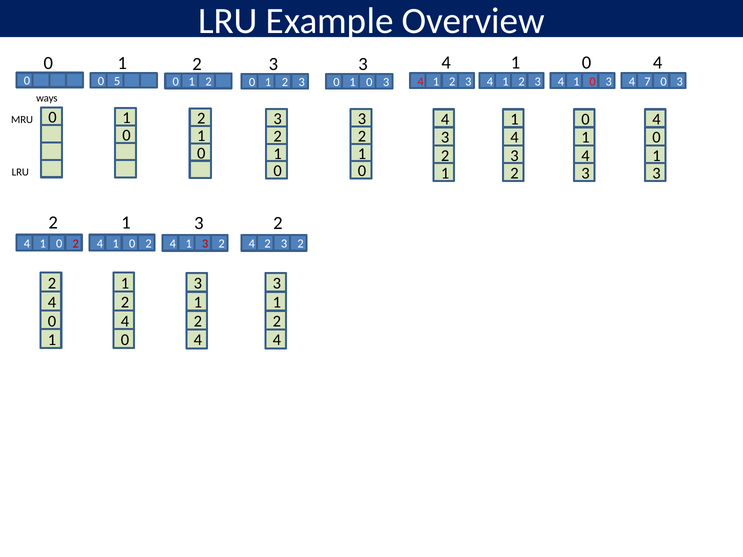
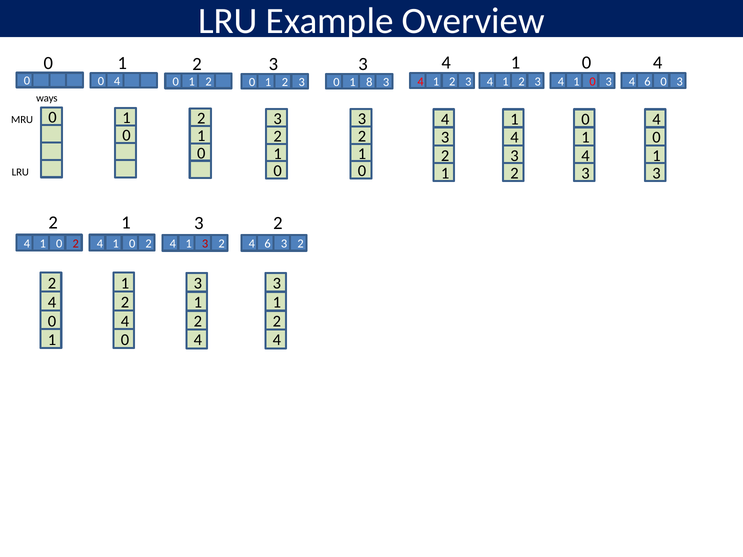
5: 5 -> 4 (117, 81)
7: 7 -> 6 (647, 82)
0: 0 -> 8 (369, 82)
2: 2 -> 6 (268, 244)
